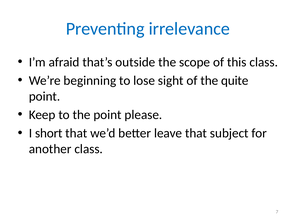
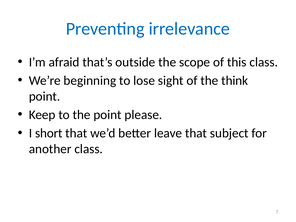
quite: quite -> think (235, 81)
